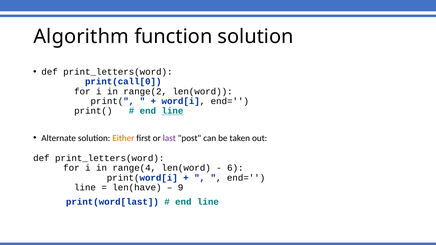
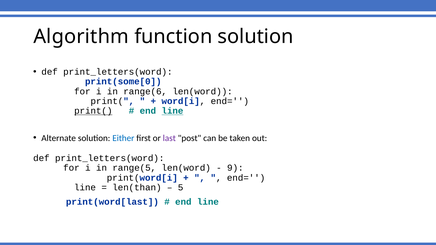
print(call[0: print(call[0 -> print(some[0 (123, 82)
range(2: range(2 -> range(6 (145, 91)
print( underline: none -> present (93, 111)
Either colour: orange -> blue (123, 138)
range(4: range(4 -> range(5 (134, 168)
6: 6 -> 9 (235, 168)
len(have: len(have -> len(than (137, 188)
9: 9 -> 5 (181, 188)
